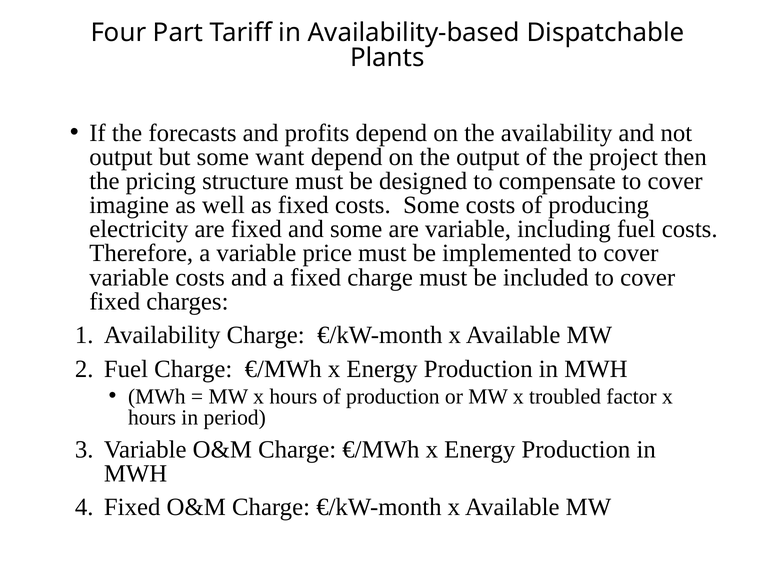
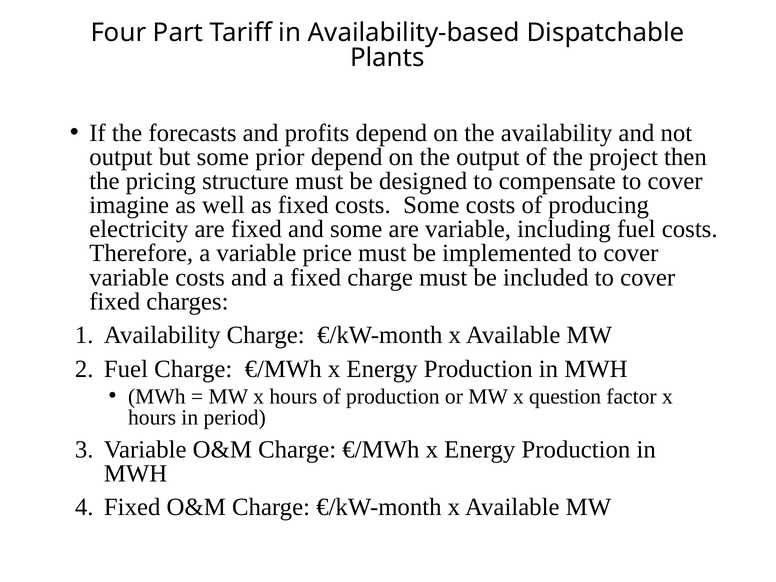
want: want -> prior (280, 157)
troubled: troubled -> question (565, 396)
